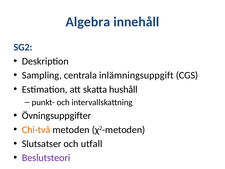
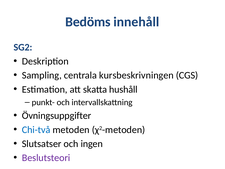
Algebra: Algebra -> Bedöms (88, 22)
inlämningsuppgift: inlämningsuppgift -> kursbeskrivningen (136, 75)
Chi-två colour: orange -> blue (36, 130)
utfall: utfall -> ingen (92, 144)
